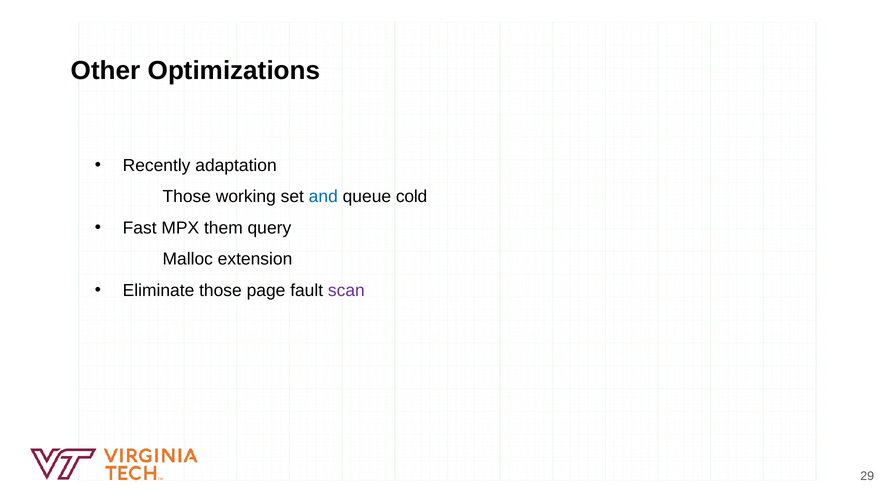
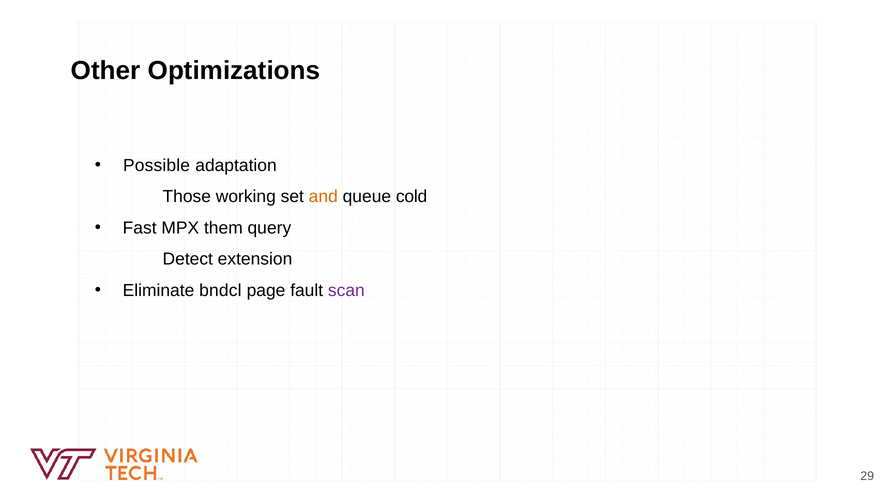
Recently: Recently -> Possible (157, 165)
and colour: blue -> orange (323, 197)
Malloc: Malloc -> Detect (188, 259)
Eliminate those: those -> bndcl (220, 291)
